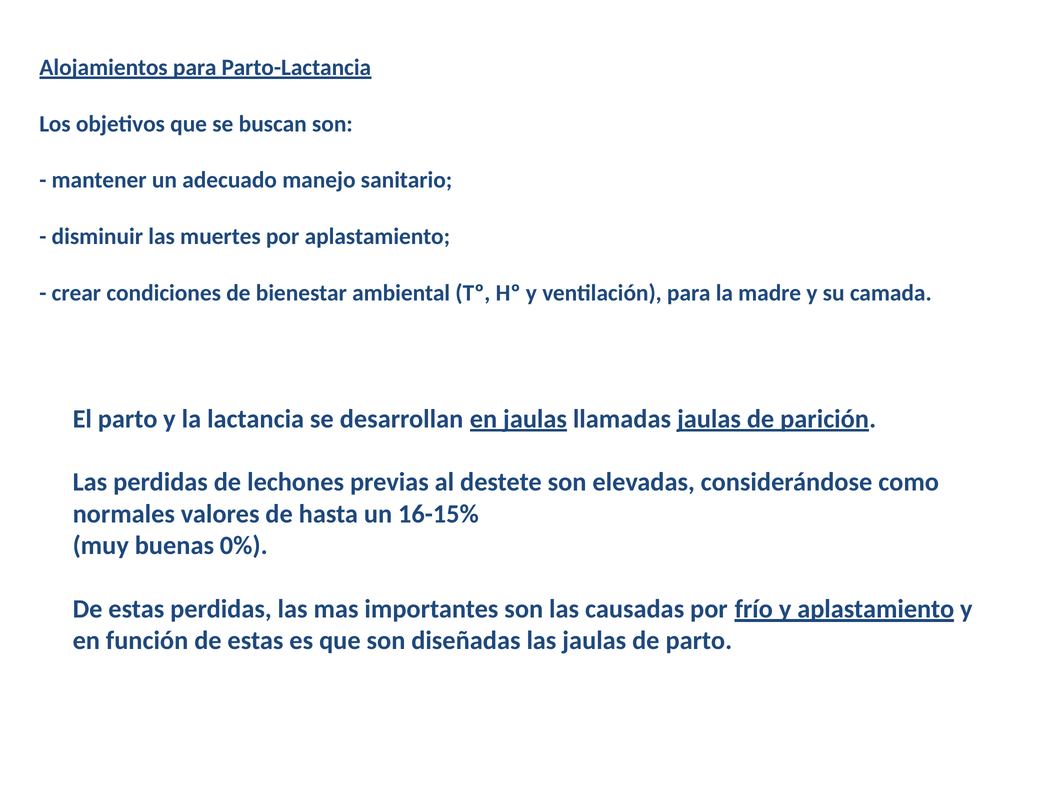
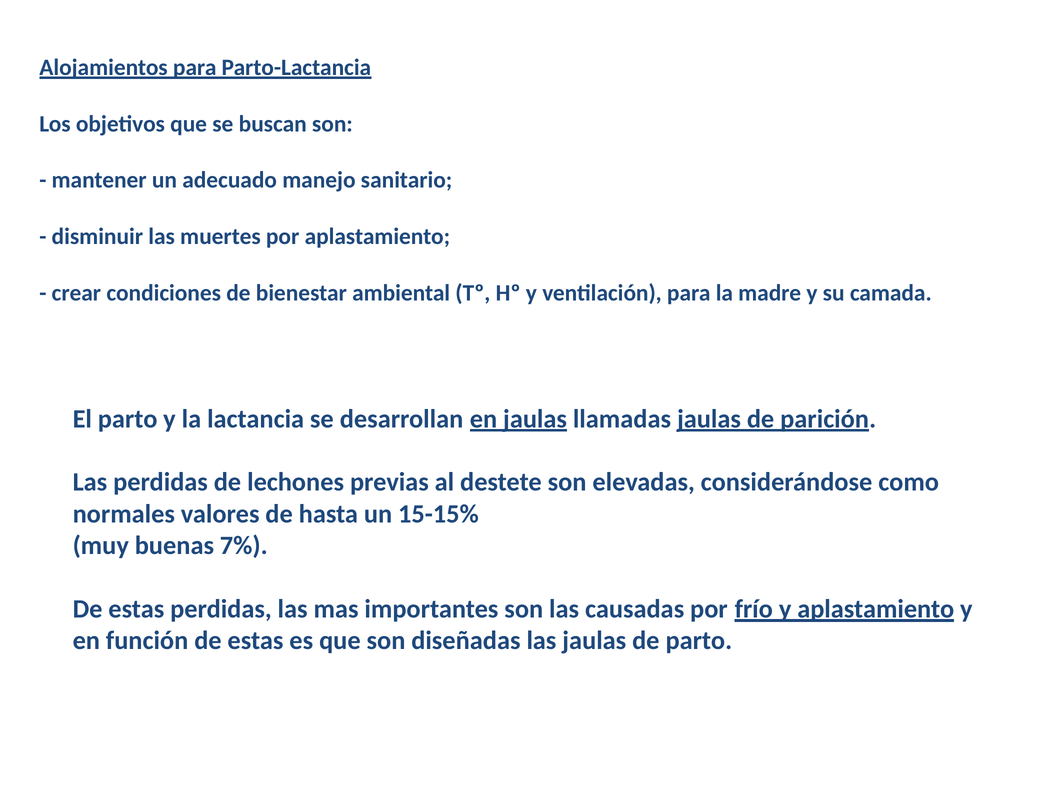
16-15%: 16-15% -> 15-15% (438, 513)
0%: 0% -> 7% (244, 545)
